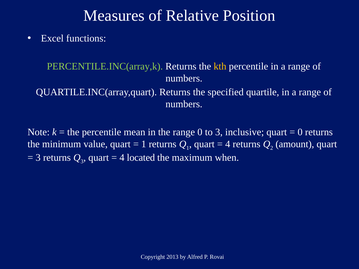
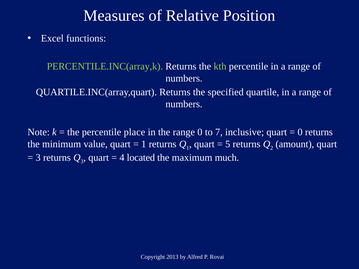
kth colour: yellow -> light green (220, 66)
mean: mean -> place (134, 132)
to 3: 3 -> 7 (219, 132)
4: 4 -> 5 (228, 144)
when: when -> much (227, 158)
